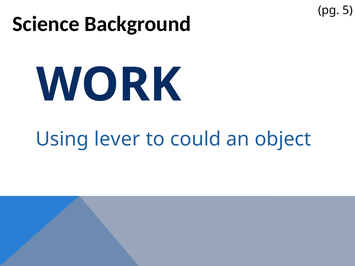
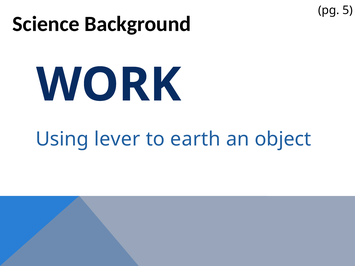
could: could -> earth (195, 139)
